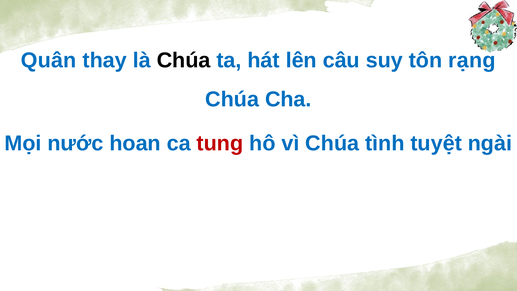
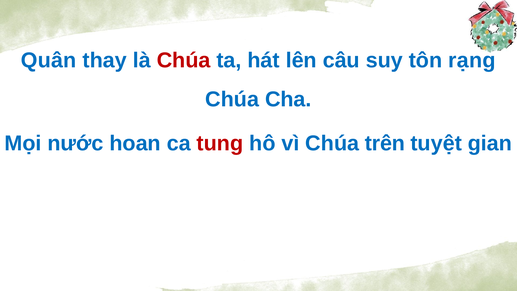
Chúa colour: black -> red (184, 60)
tình: tình -> trên (385, 143)
ngài: ngài -> gian (490, 143)
